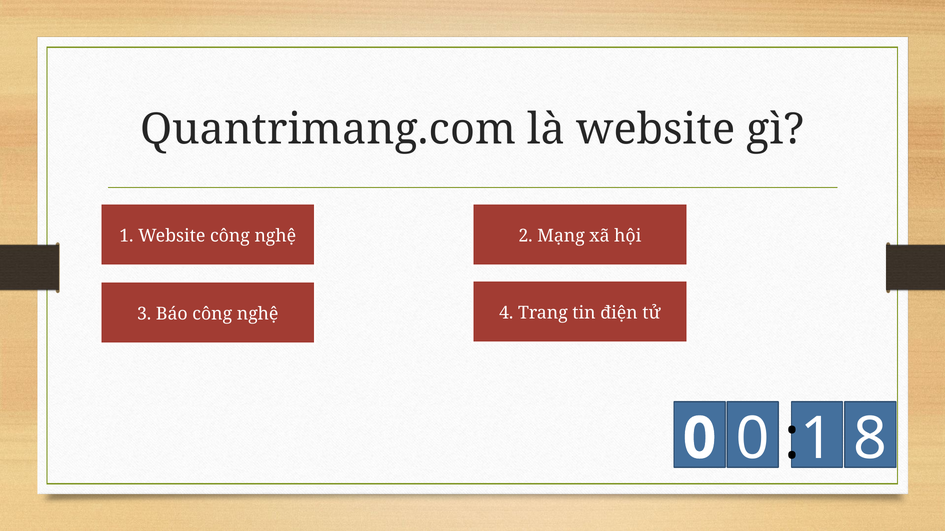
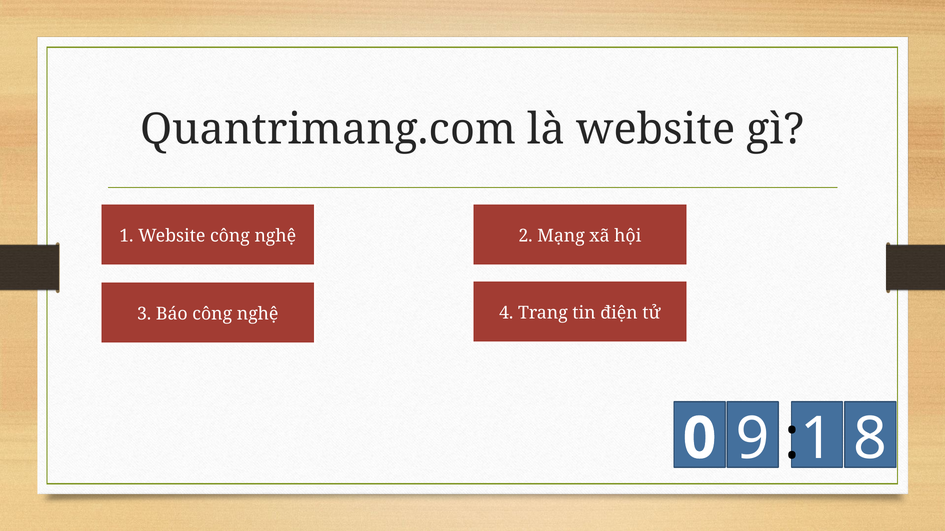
0 0: 0 -> 9 (753, 439)
